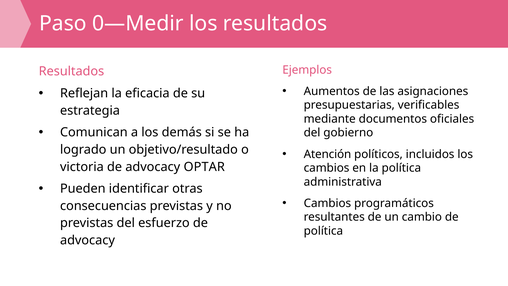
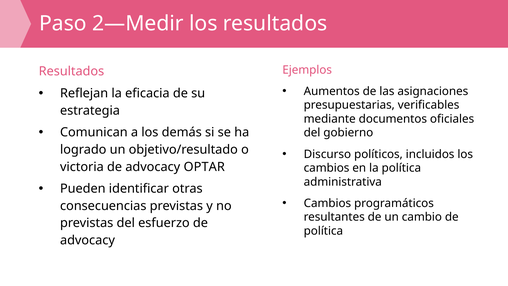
0—Medir: 0—Medir -> 2—Medir (138, 24)
Atención: Atención -> Discurso (327, 154)
